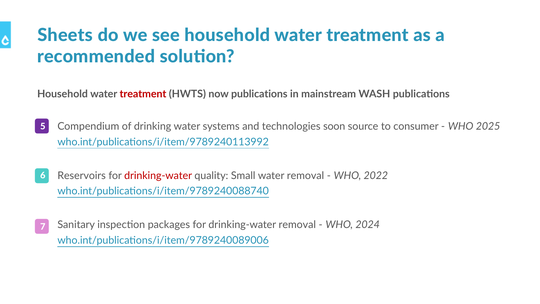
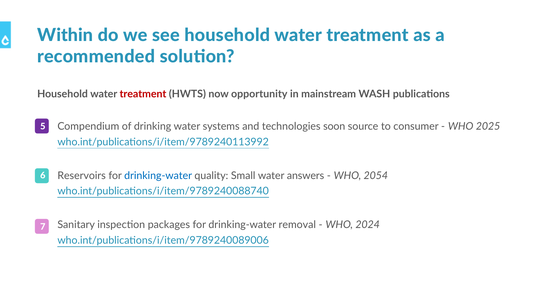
Sheets: Sheets -> Within (65, 35)
now publications: publications -> opportunity (259, 94)
drinking-water colour: red -> blue (158, 175)
water removal: removal -> answers (306, 175)
2022: 2022 -> 2054 (376, 175)
